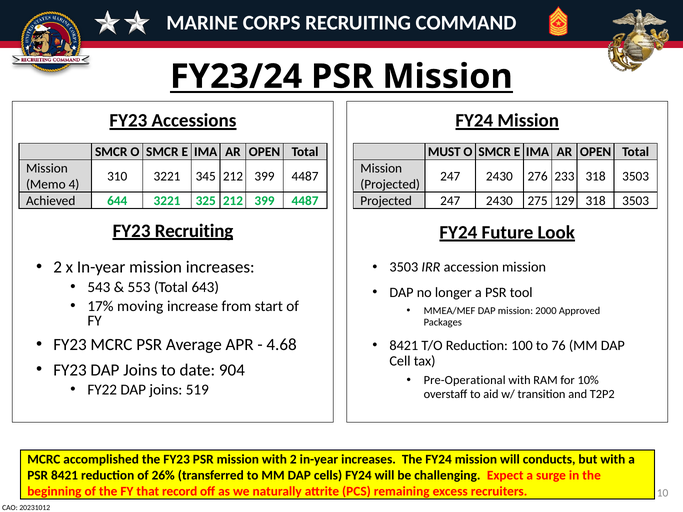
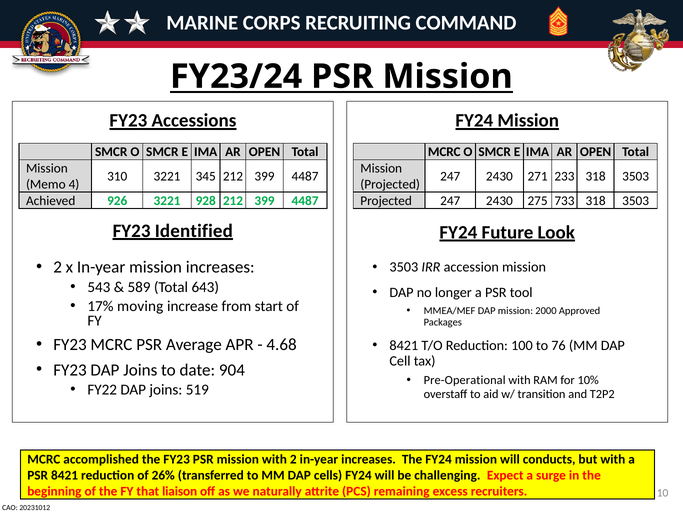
MUST: MUST -> MCRC (444, 152)
276: 276 -> 271 (538, 176)
644: 644 -> 926 (117, 201)
325: 325 -> 928 (206, 201)
129: 129 -> 733 (564, 201)
FY23 Recruiting: Recruiting -> Identified (194, 231)
553: 553 -> 589 (139, 287)
record: record -> liaison (180, 492)
